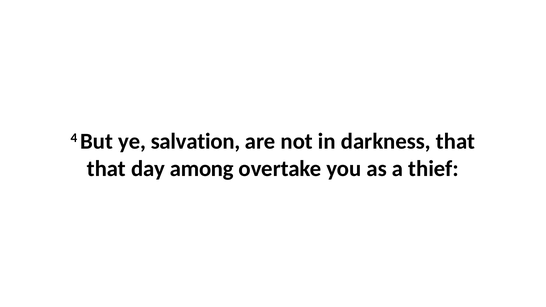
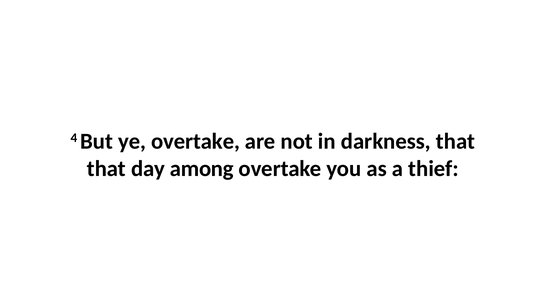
ye salvation: salvation -> overtake (195, 141)
